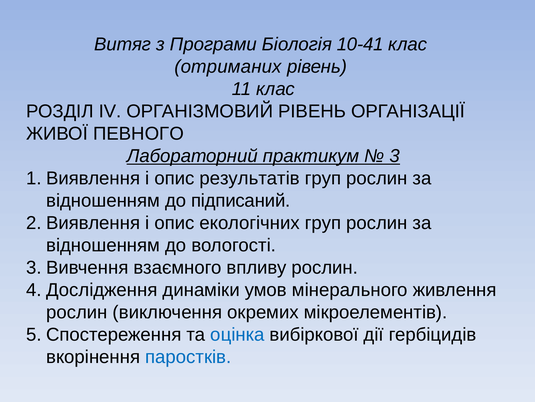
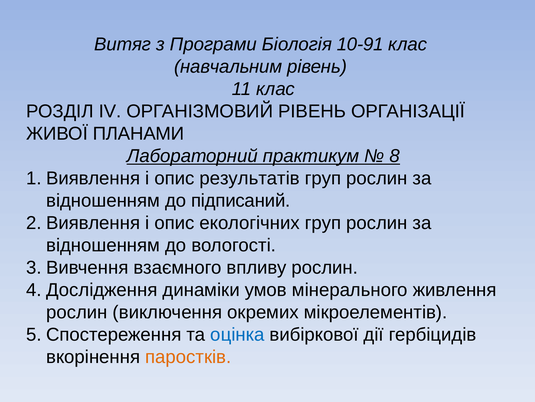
10-41: 10-41 -> 10-91 (360, 44)
отриманих: отриманих -> навчальним (228, 67)
ПЕВНОГО: ПЕВНОГО -> ПЛАНАМИ (139, 133)
3: 3 -> 8 (395, 156)
паростків colour: blue -> orange (188, 356)
